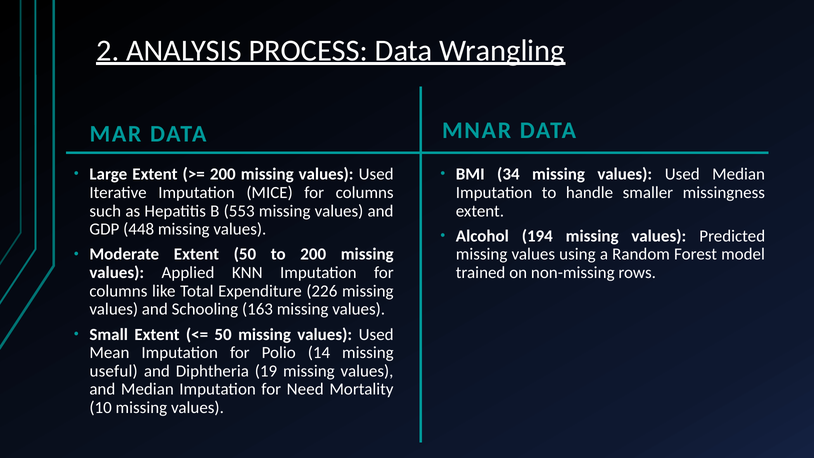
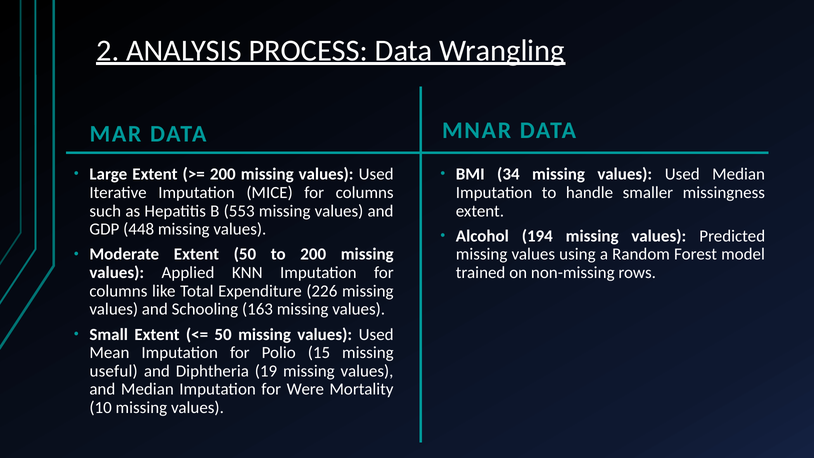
14: 14 -> 15 (319, 353)
Need: Need -> Were (305, 389)
